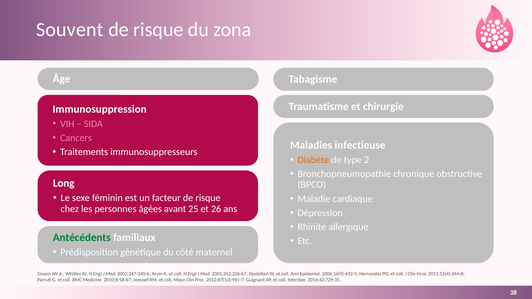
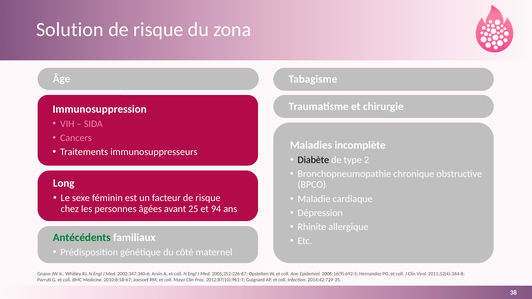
Souvent: Souvent -> Solution (70, 30)
infectieuse: infectieuse -> incomplète (360, 145)
Diabète colour: orange -> black (313, 160)
26: 26 -> 94 (216, 209)
